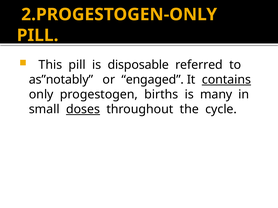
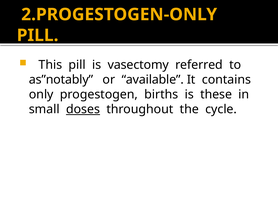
disposable: disposable -> vasectomy (138, 65)
engaged: engaged -> available (153, 80)
contains underline: present -> none (226, 80)
many: many -> these (216, 95)
